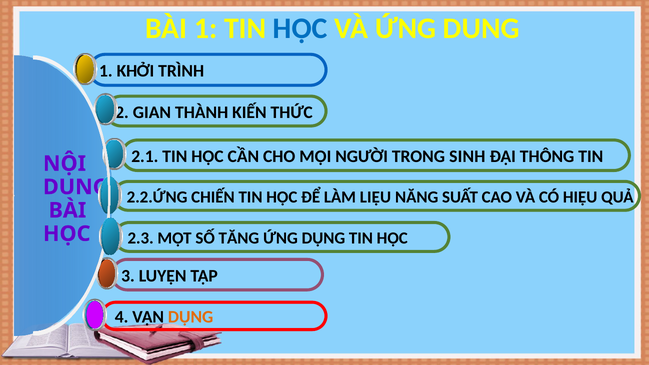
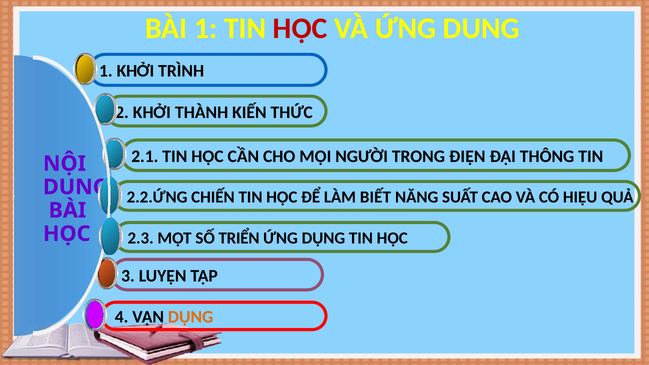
HỌC colour: blue -> red (300, 28)
GIAN: GIAN -> KHỞI (152, 112)
SINH: SINH -> ĐIỆN (467, 157)
LIỆU: LIỆU -> BIẾT (375, 197)
TĂNG: TĂNG -> TRIỂN (239, 238)
